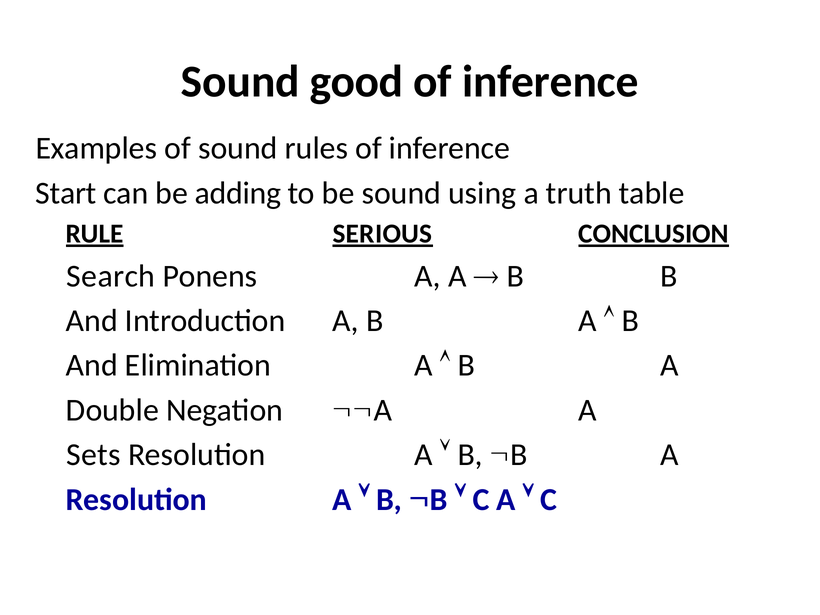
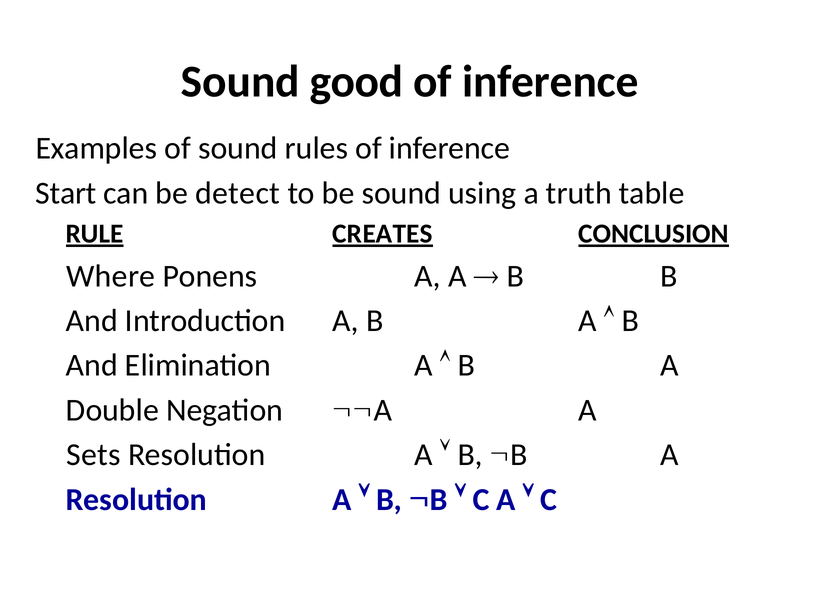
adding: adding -> detect (238, 193)
SERIOUS: SERIOUS -> CREATES (383, 234)
Search: Search -> Where (111, 276)
